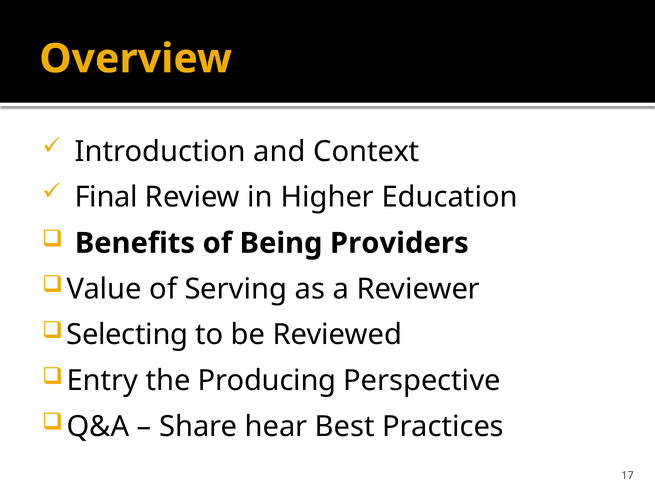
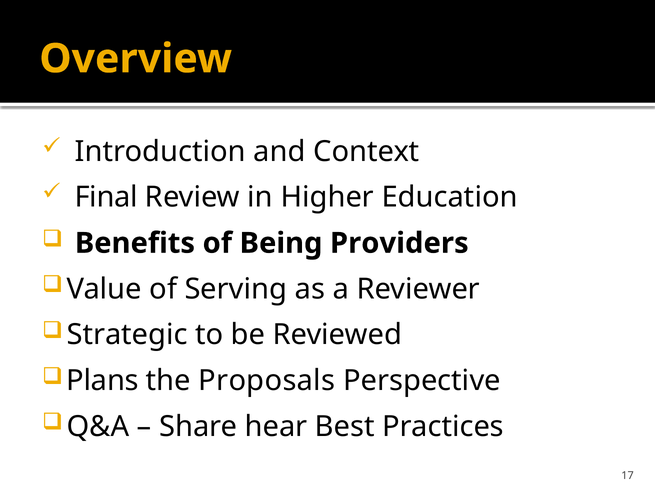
Selecting: Selecting -> Strategic (127, 335)
Entry: Entry -> Plans (103, 381)
Producing: Producing -> Proposals (267, 381)
